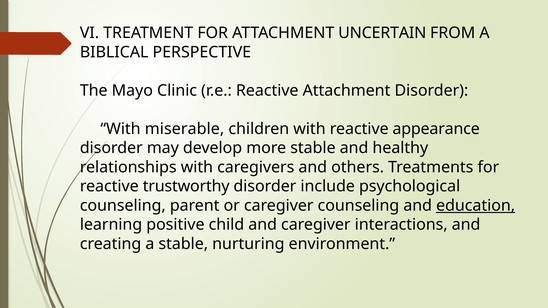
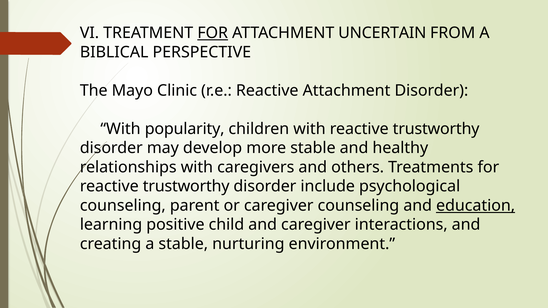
FOR underline: none -> present (213, 33)
miserable: miserable -> popularity (185, 129)
with reactive appearance: appearance -> trustworthy (436, 129)
